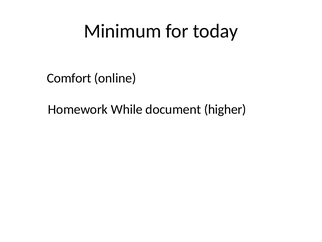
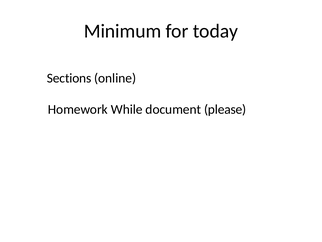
Comfort: Comfort -> Sections (69, 78)
higher: higher -> please (225, 109)
